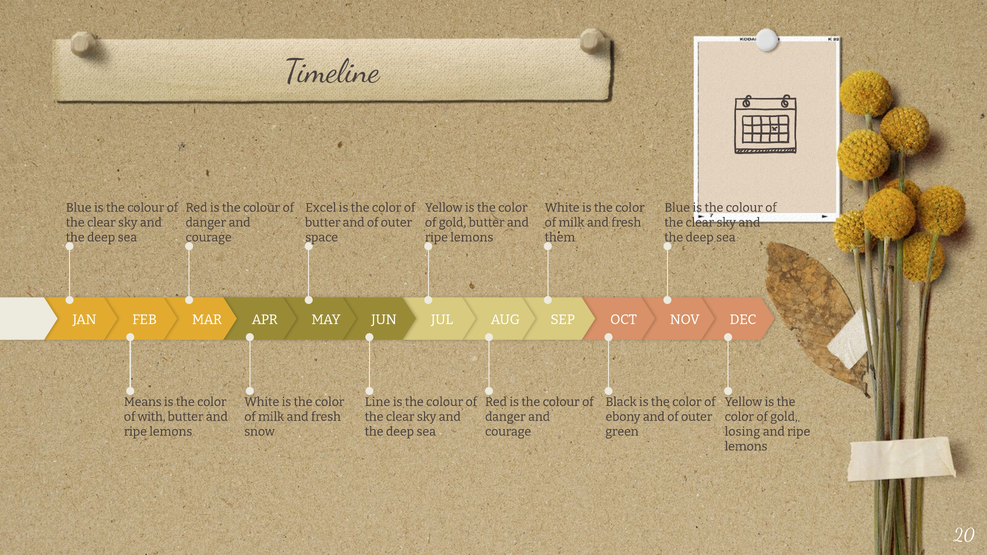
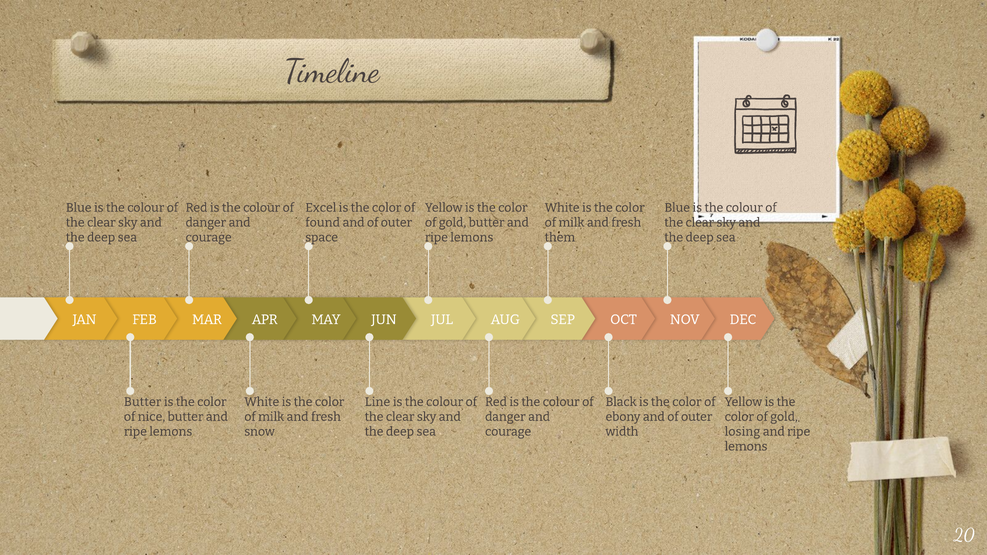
butter: butter -> found (323, 223)
Means: Means -> Butter (143, 402)
with: with -> nice (151, 417)
green: green -> width (622, 432)
